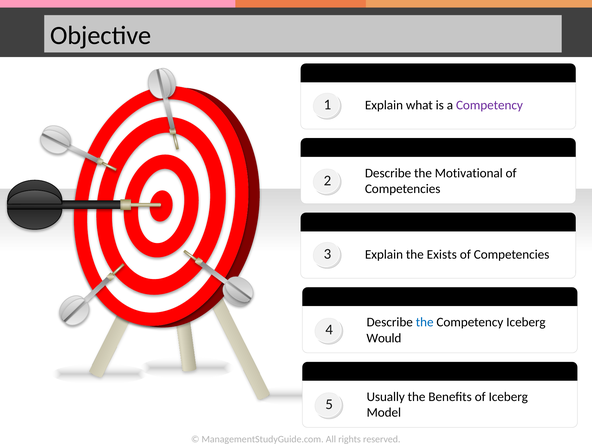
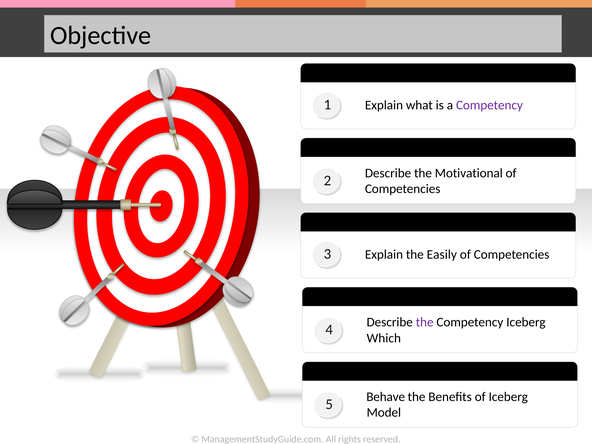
Exists: Exists -> Easily (442, 254)
the colour: blue -> purple (425, 322)
Would: Would -> Which (384, 338)
Usually: Usually -> Behave (386, 397)
